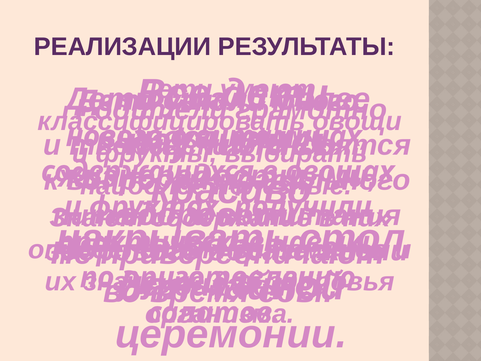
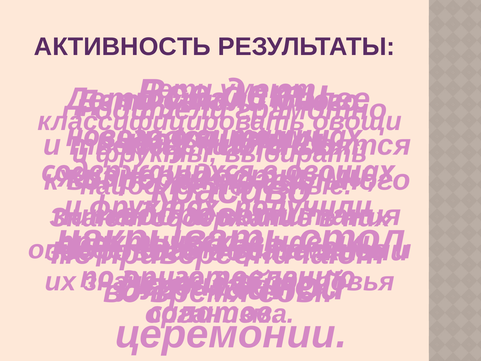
РЕАЛИЗАЦИИ: РЕАЛИЗАЦИИ -> АКТИВНОСТЬ (122, 47)
